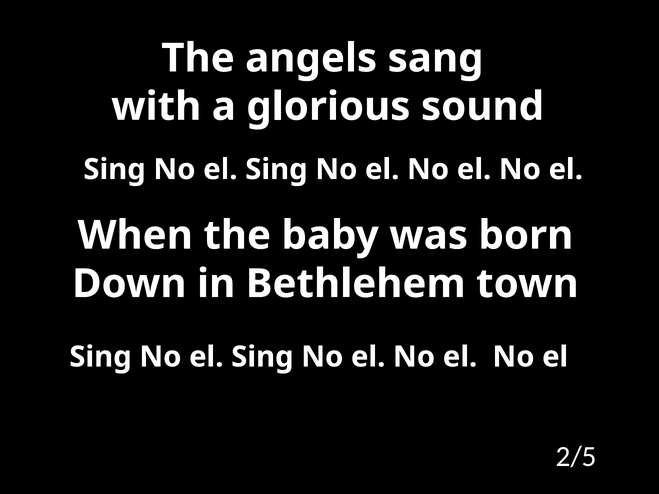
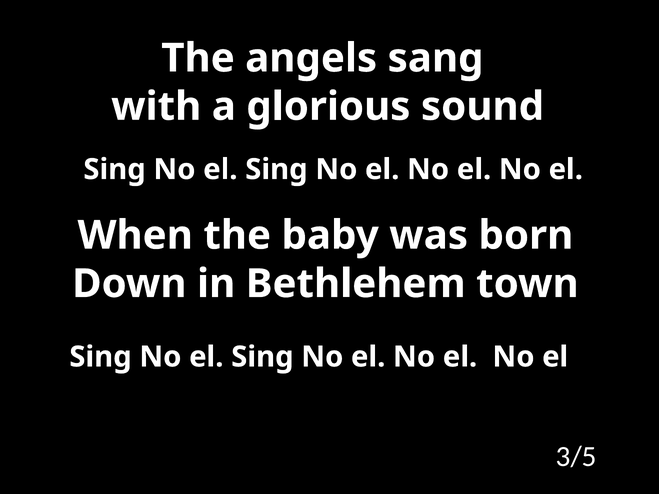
2/5: 2/5 -> 3/5 (576, 457)
